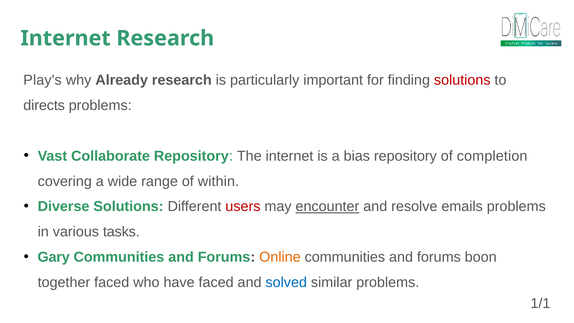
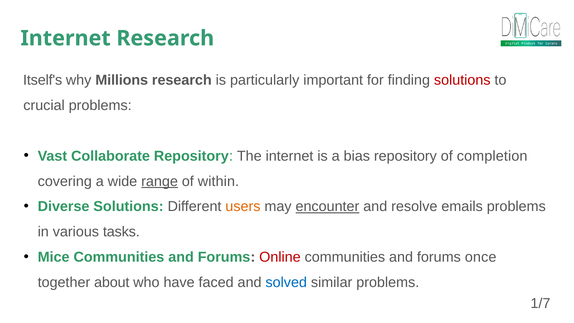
Play's: Play's -> Itself's (43, 80)
Already: Already -> Millions (122, 80)
directs: directs -> crucial (44, 105)
range underline: none -> present (160, 181)
users colour: red -> orange (243, 207)
Gary: Gary -> Mice (54, 257)
Online colour: orange -> red (280, 257)
boon: boon -> once (481, 257)
together faced: faced -> about (112, 282)
1/1: 1/1 -> 1/7 (540, 303)
